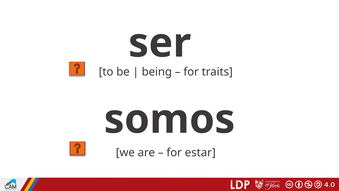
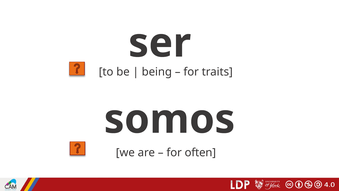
estar: estar -> often (200, 152)
